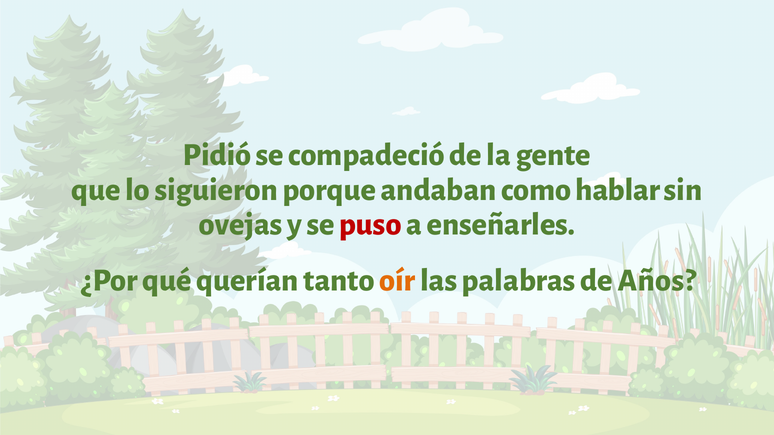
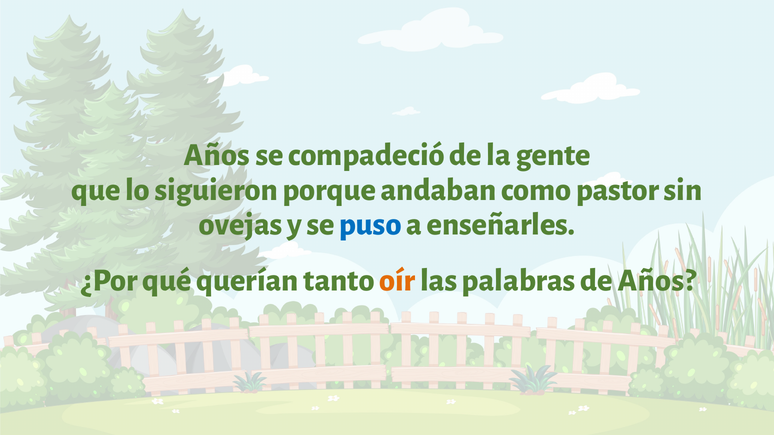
Pidió: Pidió -> Años (217, 155)
hablar: hablar -> pastor (618, 190)
puso colour: red -> blue (370, 224)
